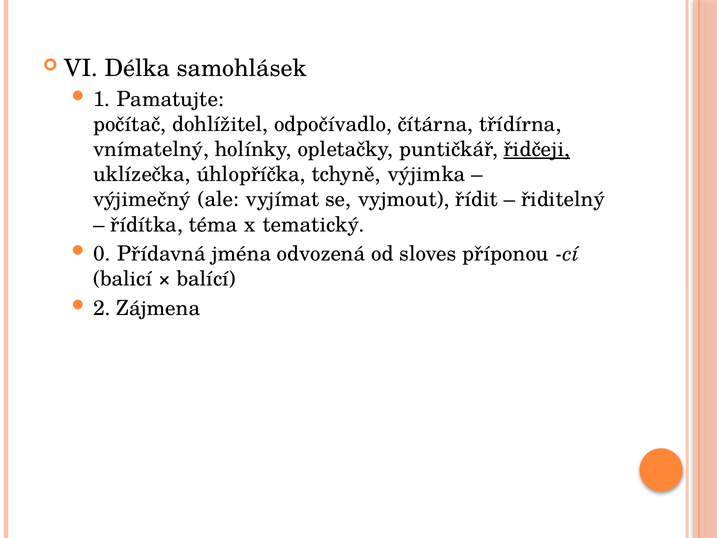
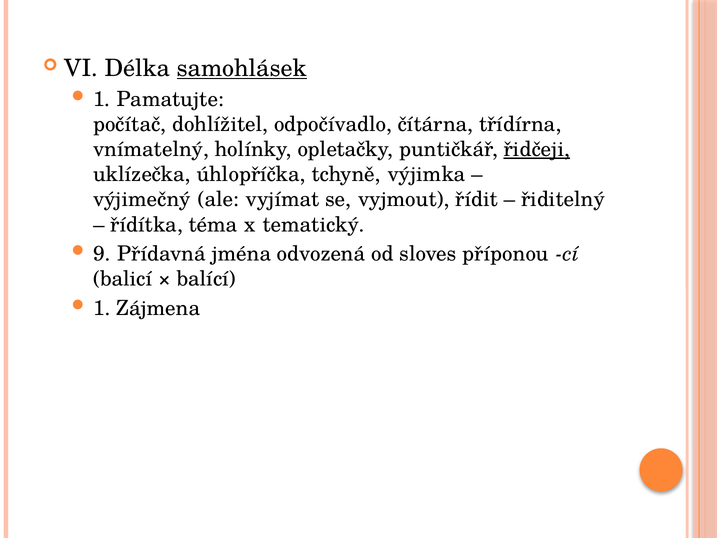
samohlásek underline: none -> present (242, 68)
0: 0 -> 9 (102, 254)
2: 2 -> 1 (102, 308)
